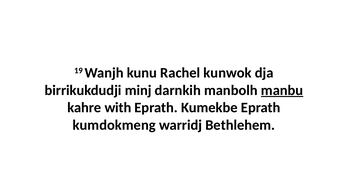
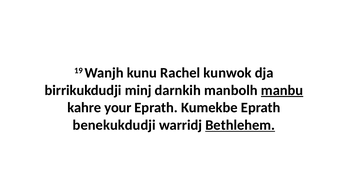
with: with -> your (118, 108)
kumdokmeng: kumdokmeng -> benekukdudji (114, 125)
Bethlehem underline: none -> present (240, 125)
